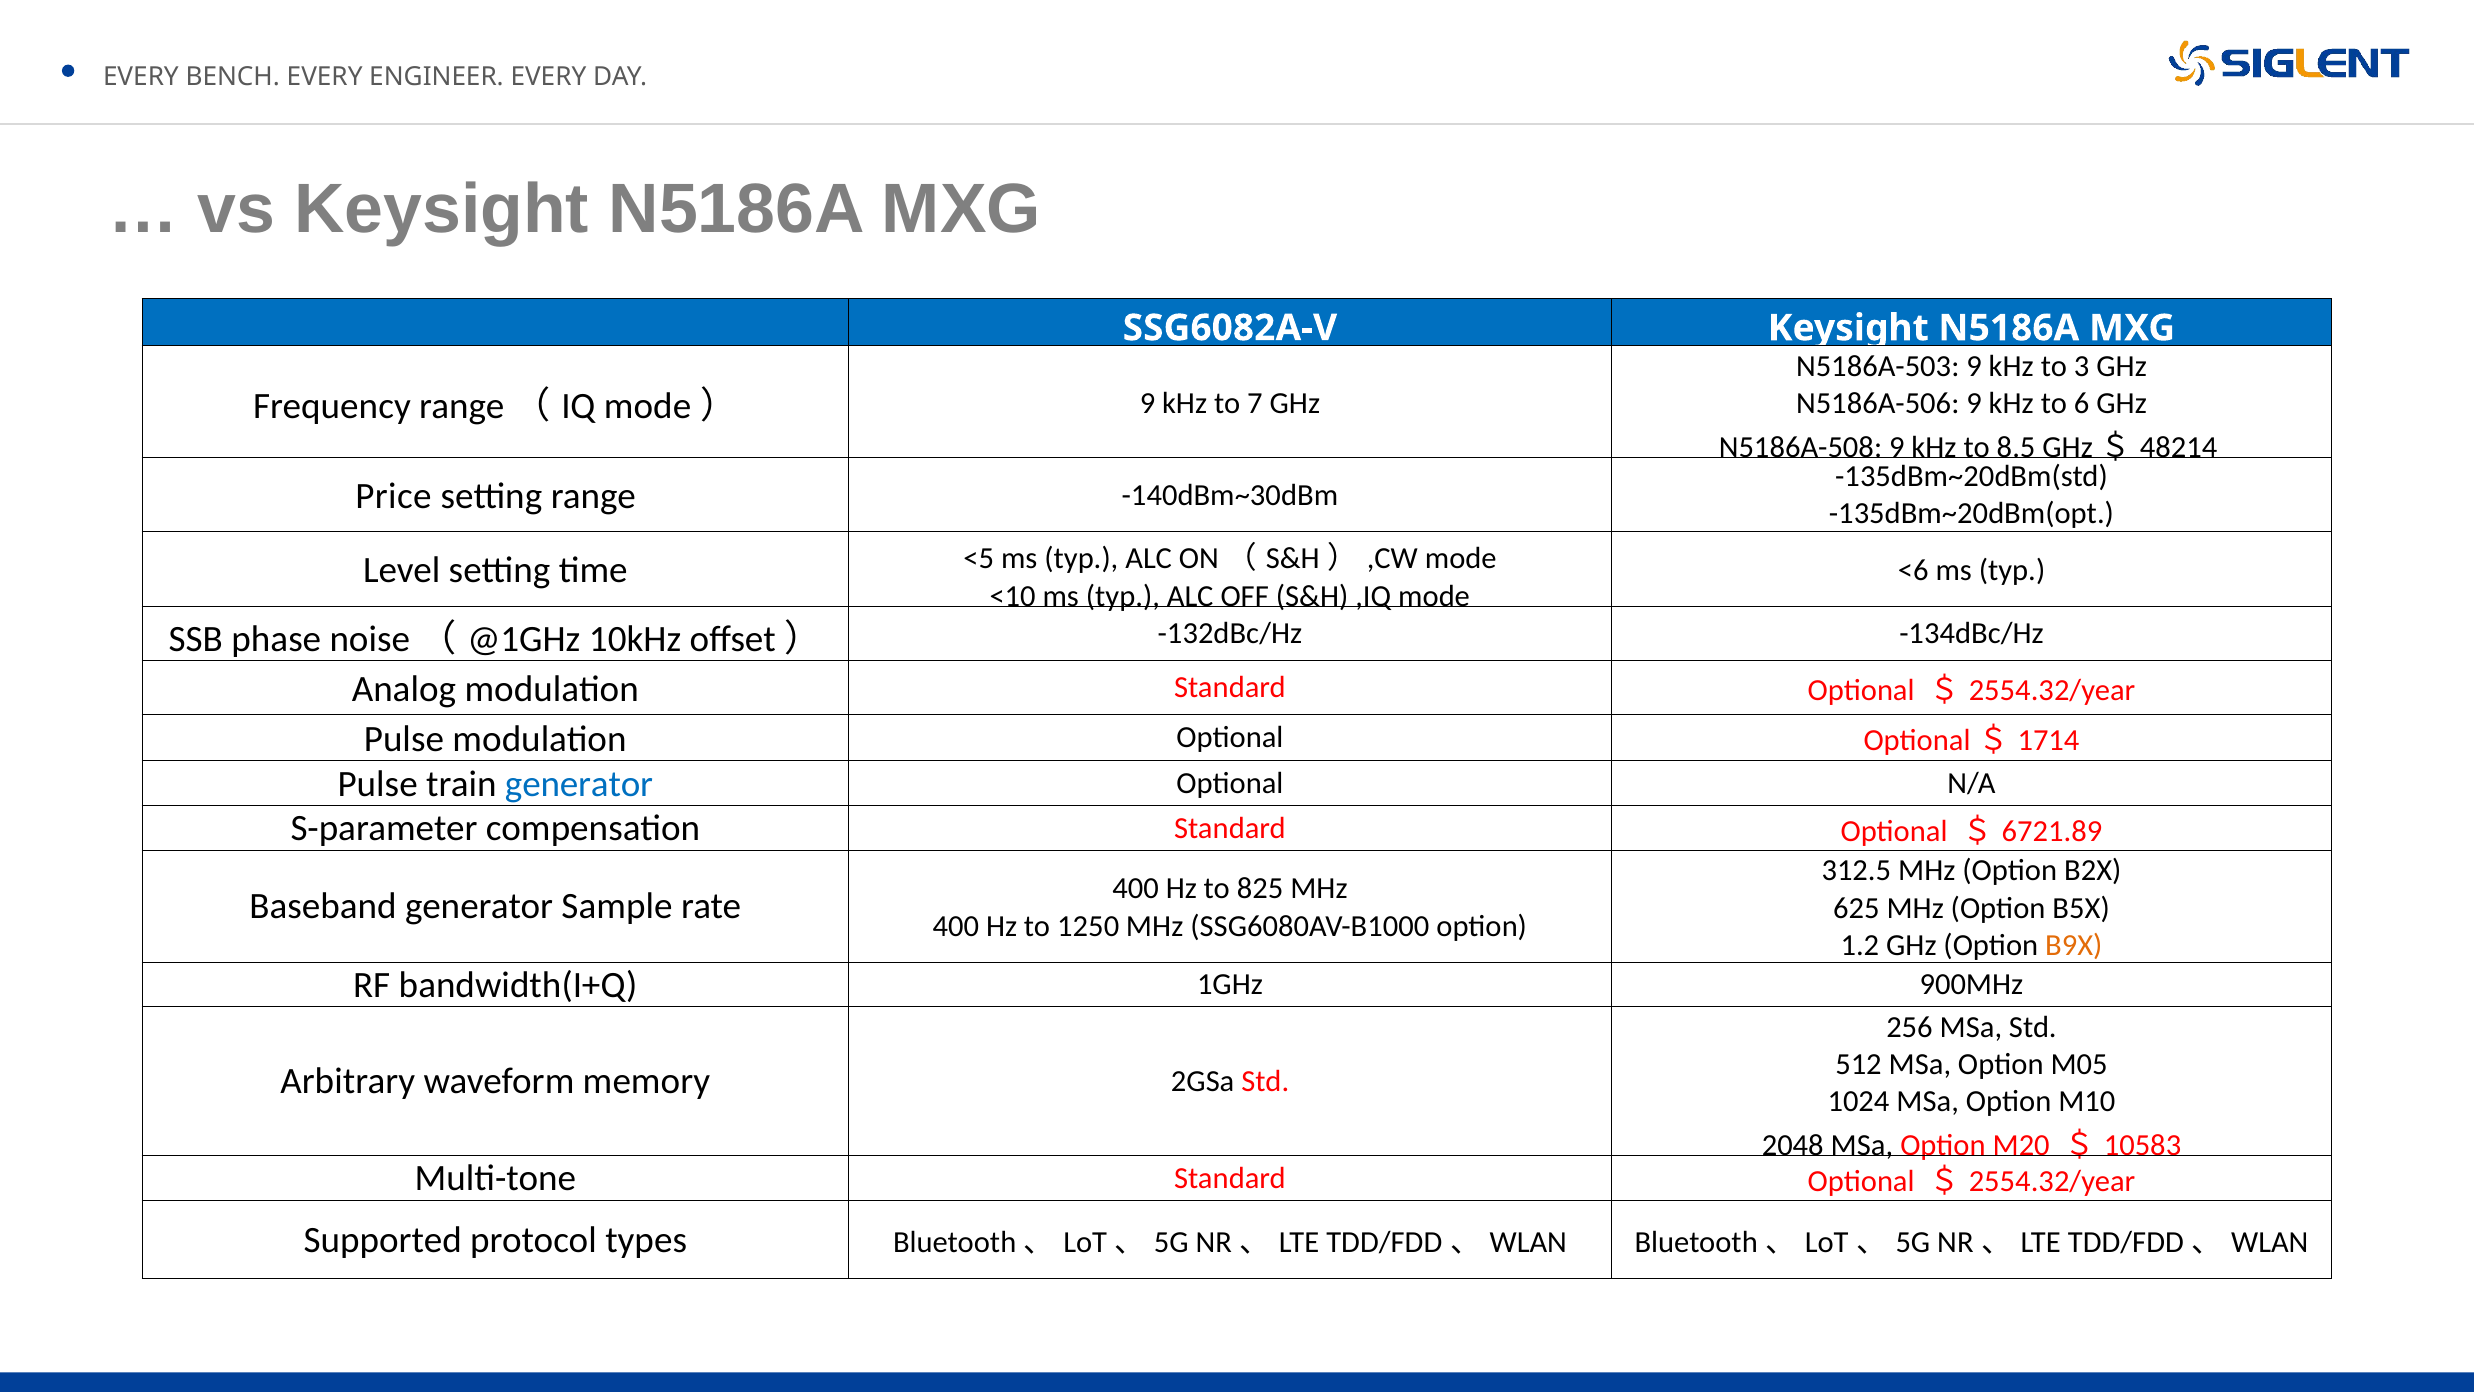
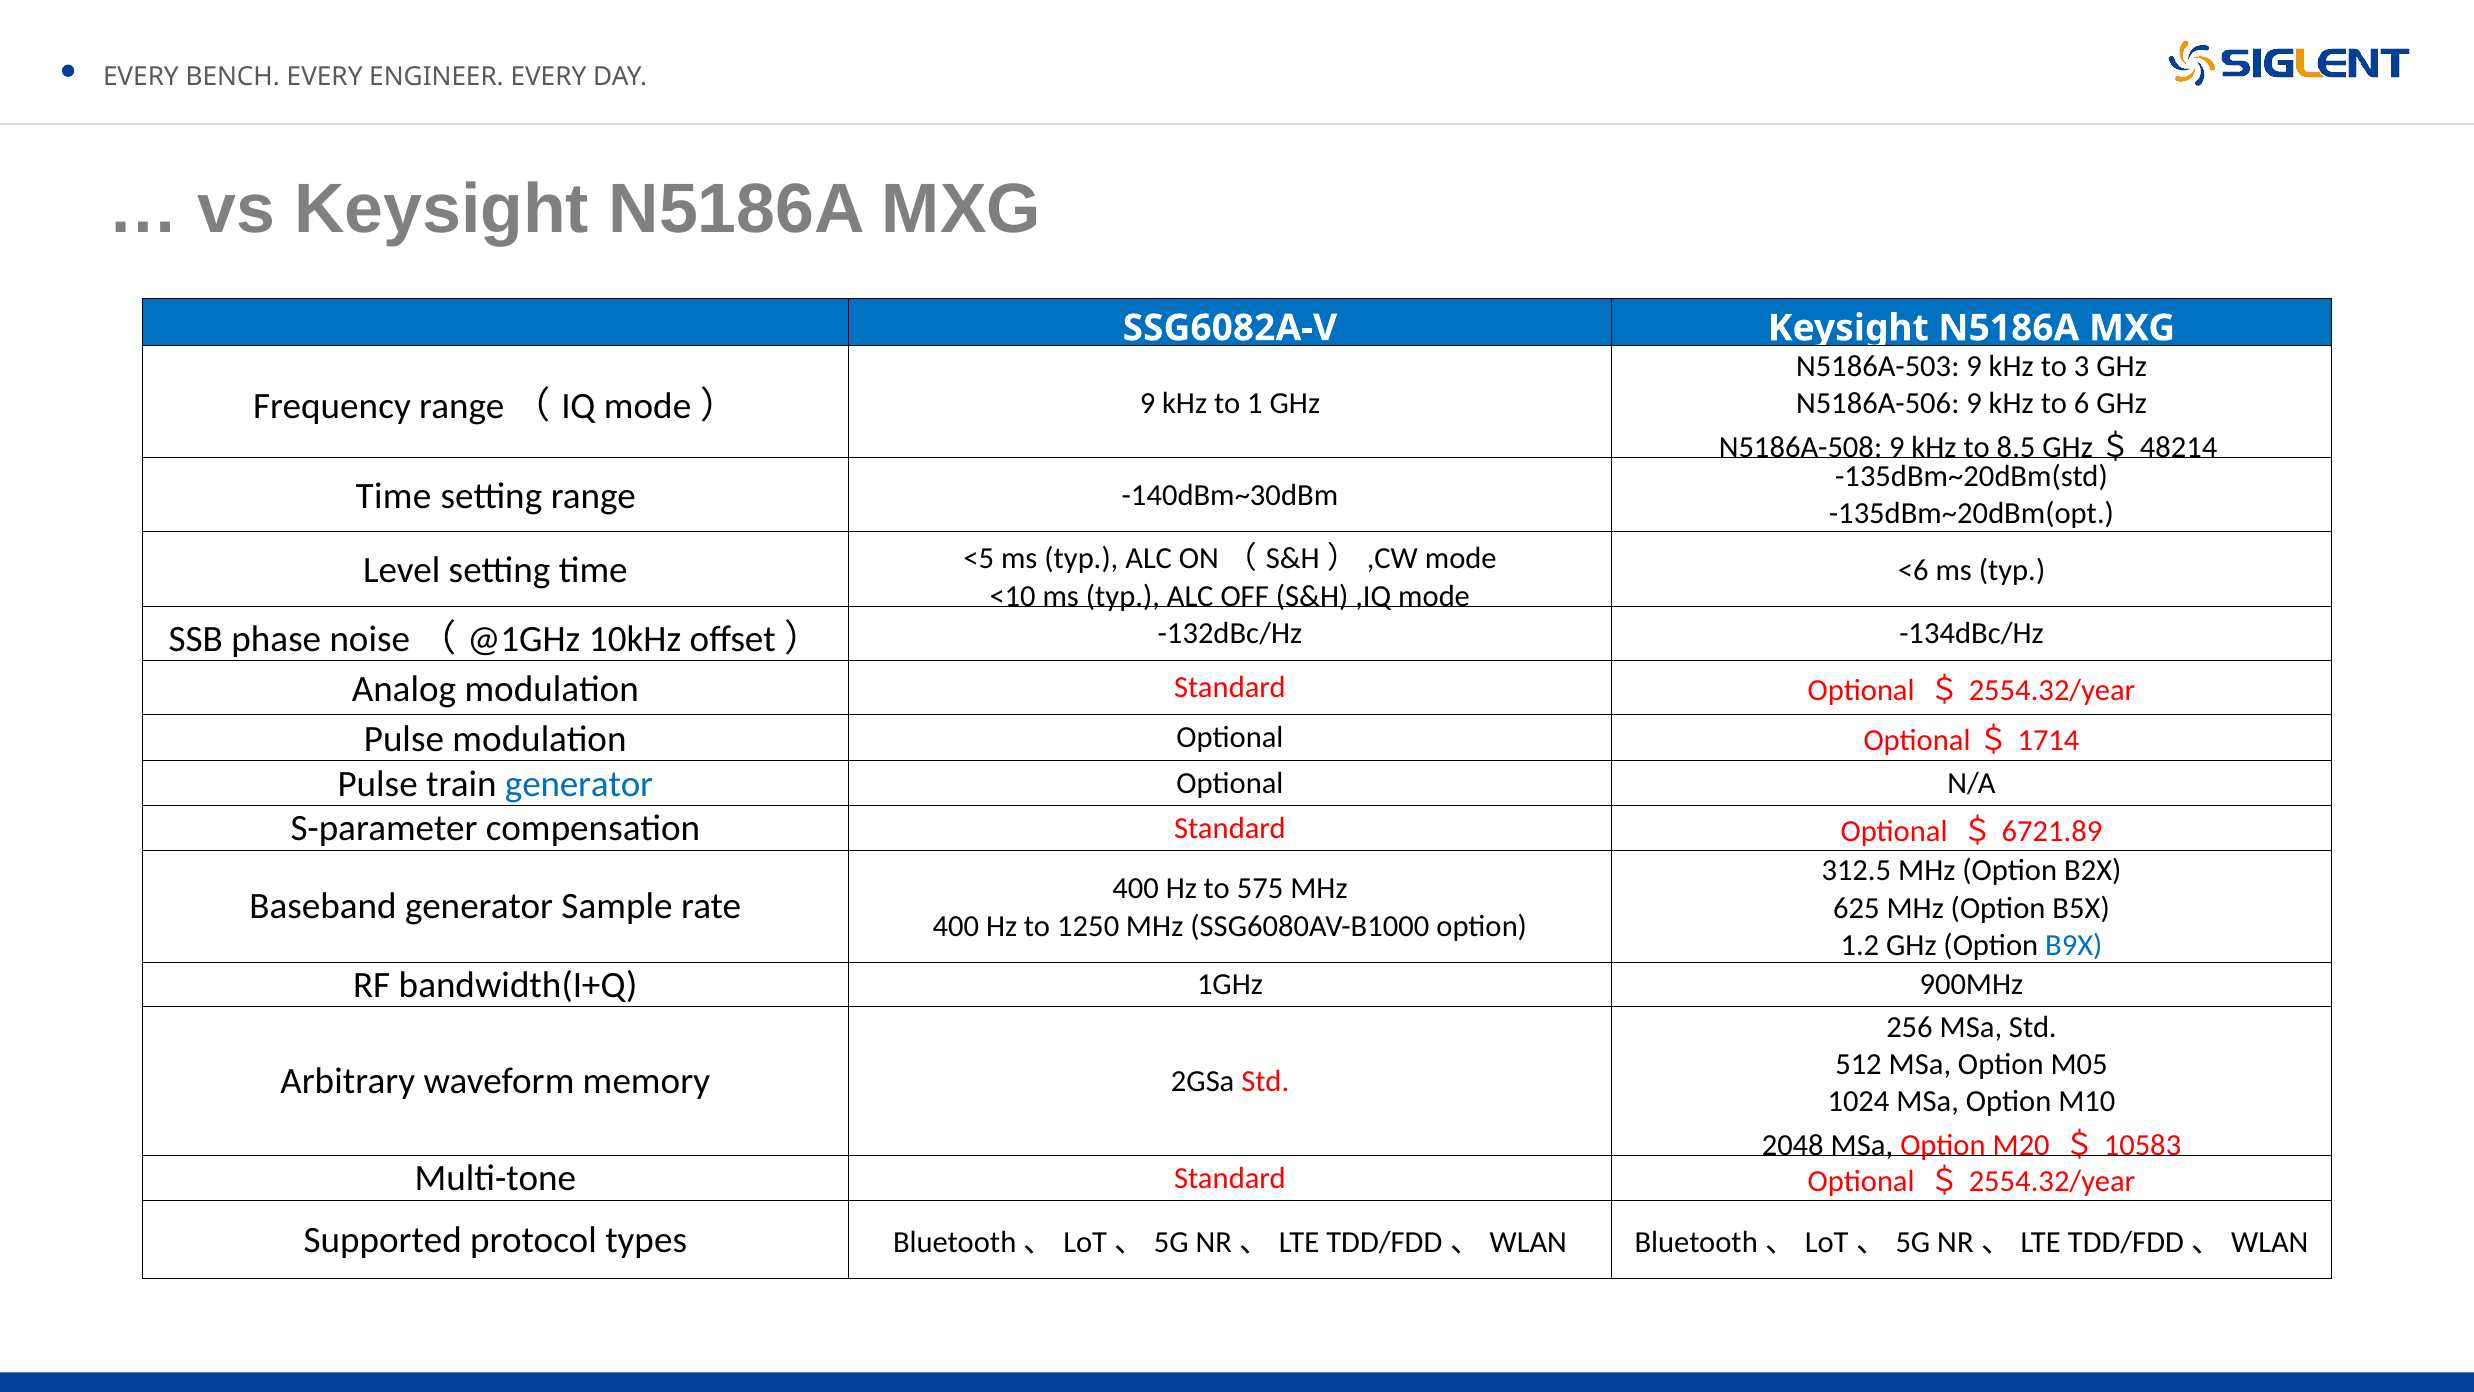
7: 7 -> 1 (1255, 403)
Price: Price -> Time (393, 496)
825: 825 -> 575 (1260, 888)
B9X colour: orange -> blue (2074, 945)
